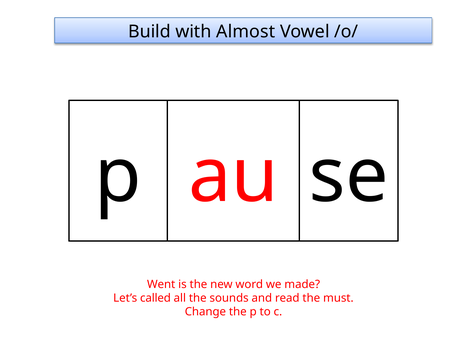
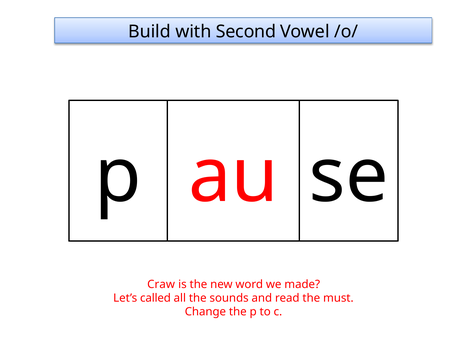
Almost: Almost -> Second (246, 32)
Went: Went -> Craw (161, 285)
